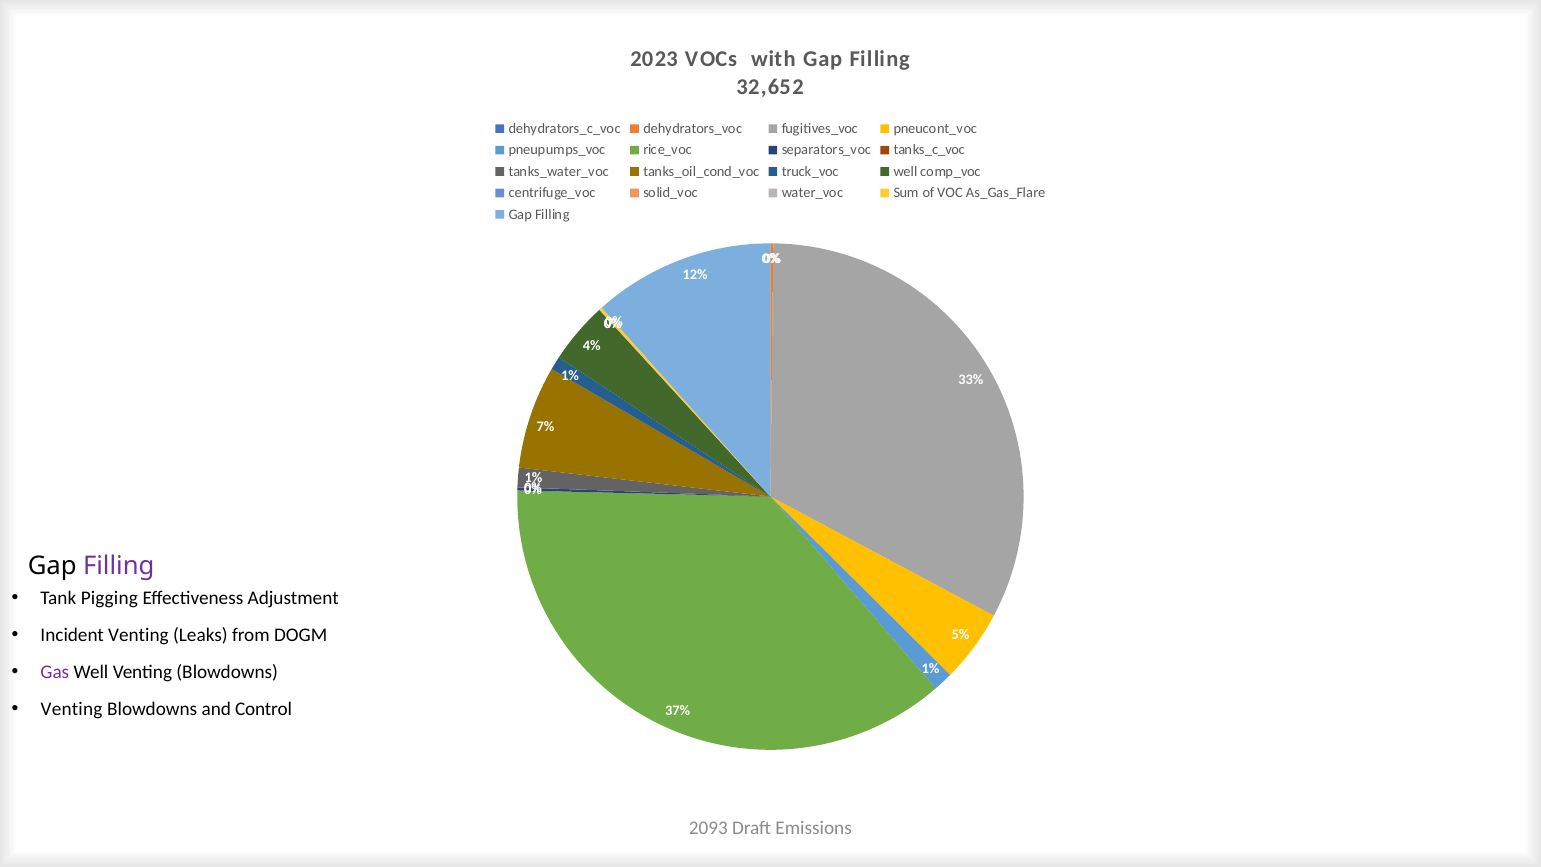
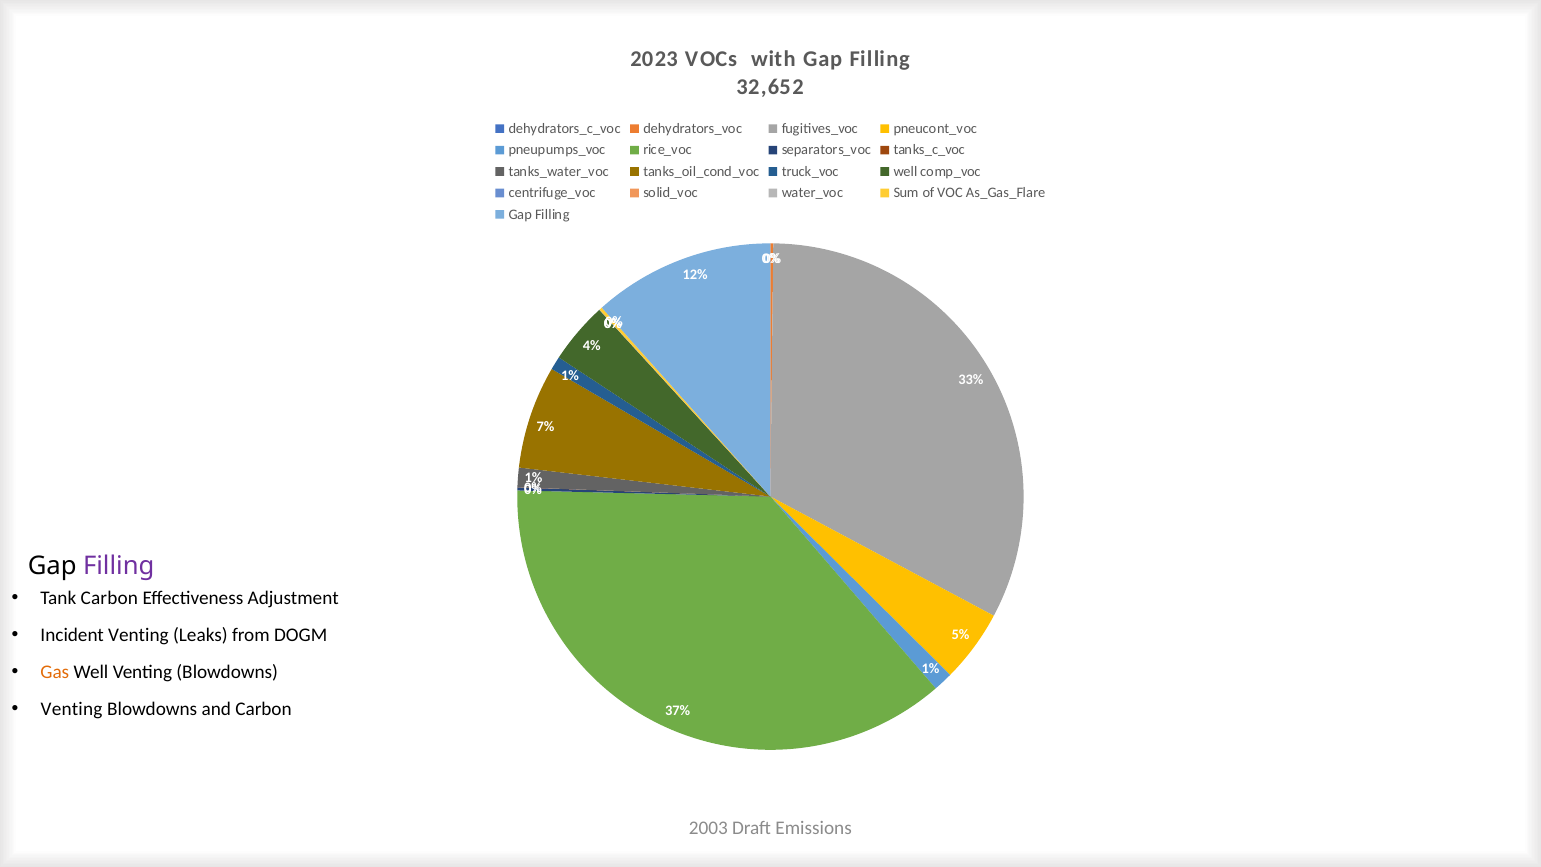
Tank Pigging: Pigging -> Carbon (109, 598)
Gas colour: purple -> orange (55, 672)
and Control: Control -> Carbon (264, 709)
2093: 2093 -> 2003 (708, 828)
